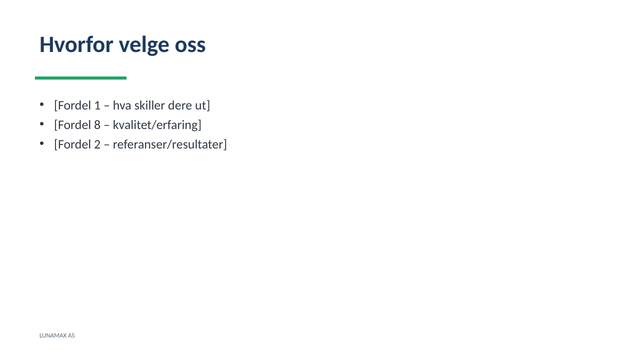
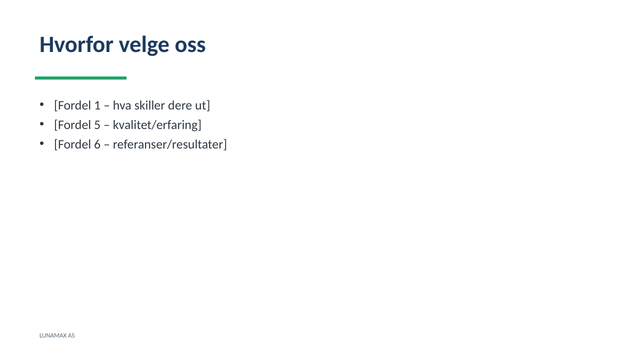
8: 8 -> 5 (97, 125)
2: 2 -> 6 (97, 144)
